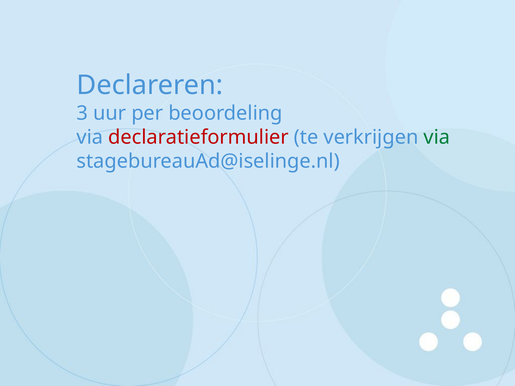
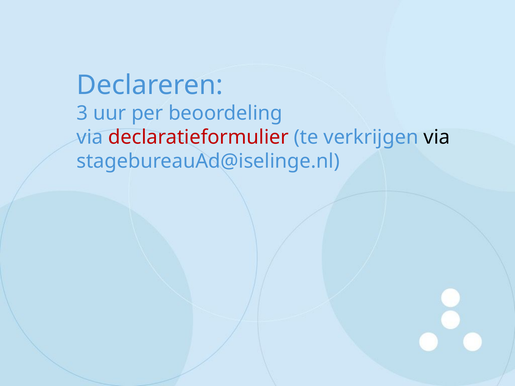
via colour: green -> black (437, 137)
